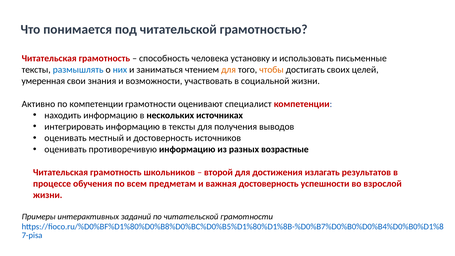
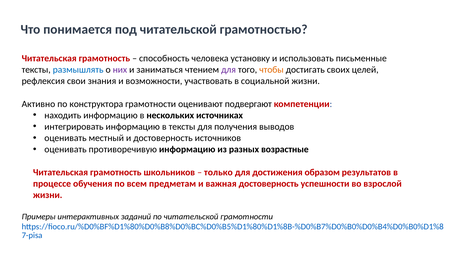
них colour: blue -> purple (120, 70)
для colour: orange -> purple (229, 70)
умеренная: умеренная -> рефлексия (43, 81)
по компетенции: компетенции -> конструктора (96, 104)
специалист: специалист -> подвергают (248, 104)
второй: второй -> только (218, 172)
излагать: излагать -> образом (322, 172)
